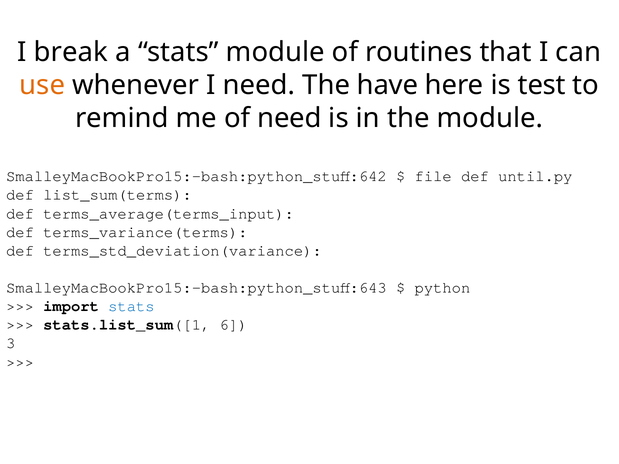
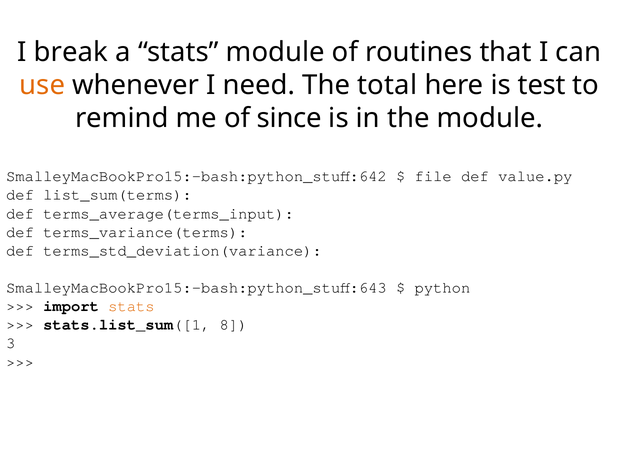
have: have -> total (387, 85)
of need: need -> since (289, 118)
until.py: until.py -> value.py (535, 176)
stats colour: blue -> orange (131, 306)
6: 6 -> 8 (234, 325)
